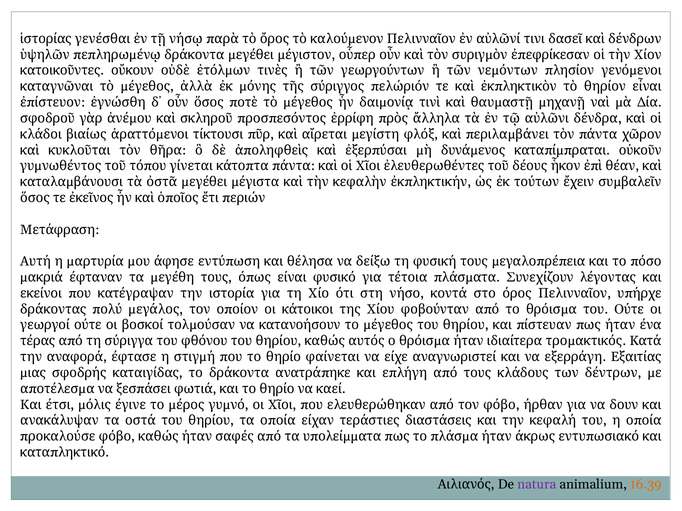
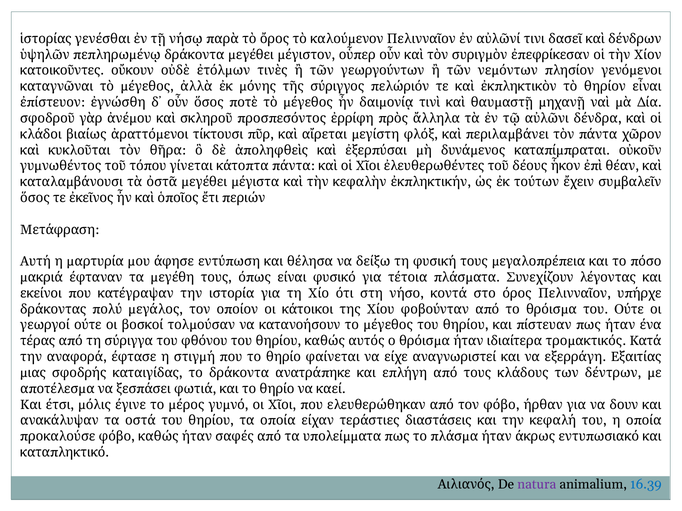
16.39 colour: orange -> blue (646, 485)
